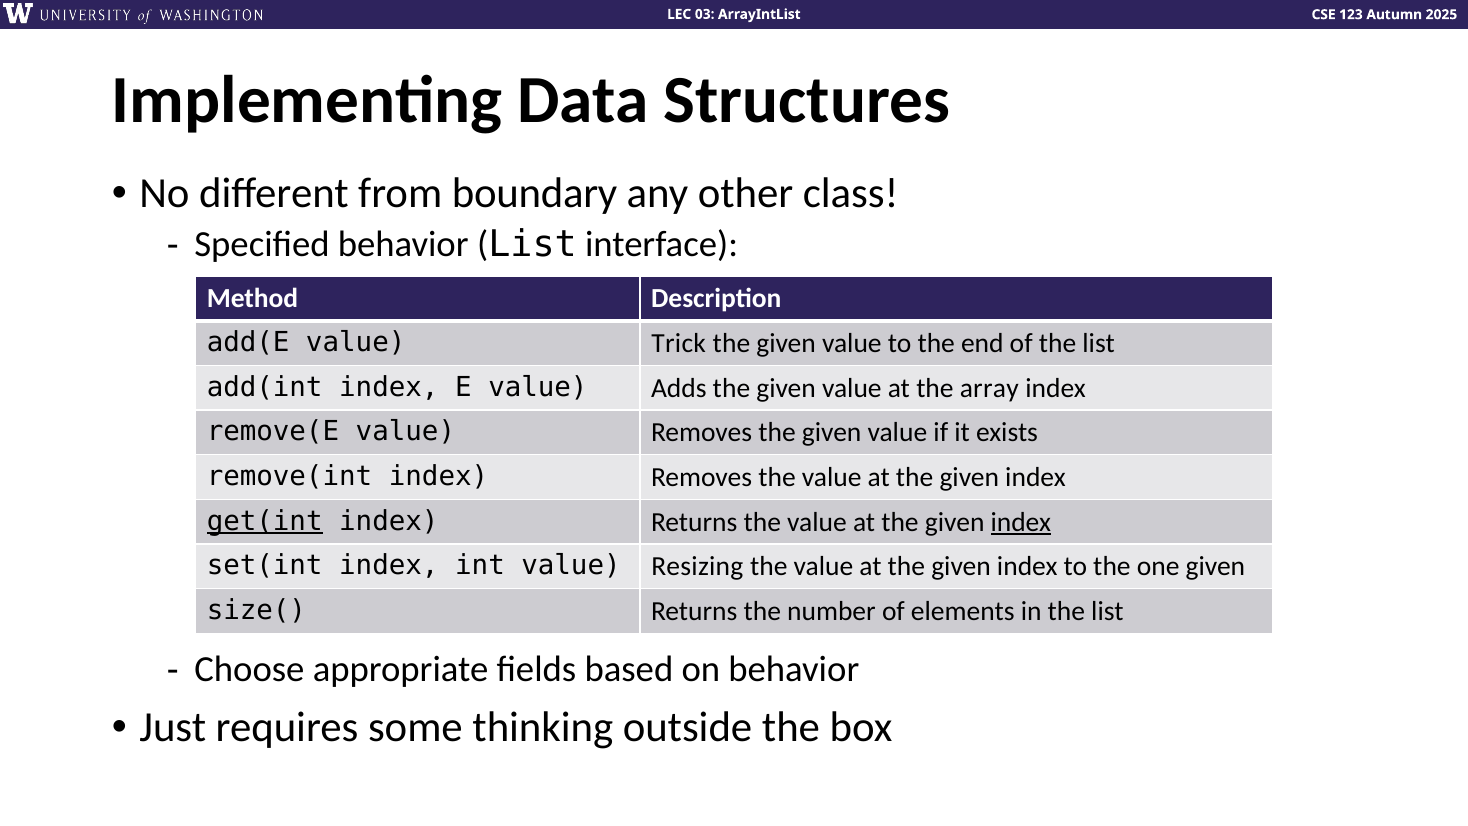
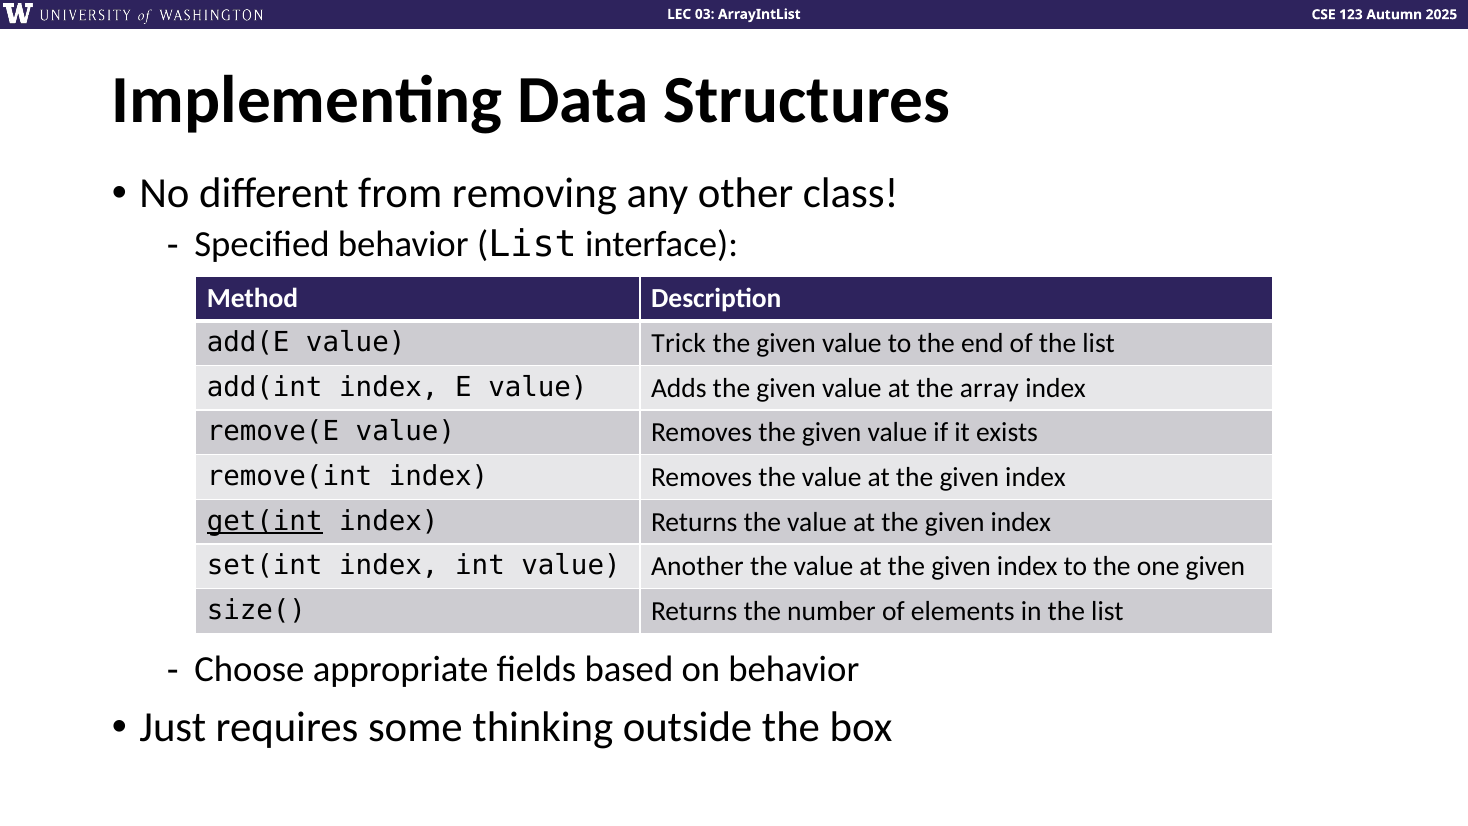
boundary: boundary -> removing (534, 193)
index underline: present -> none (1021, 522)
Resizing: Resizing -> Another (697, 566)
